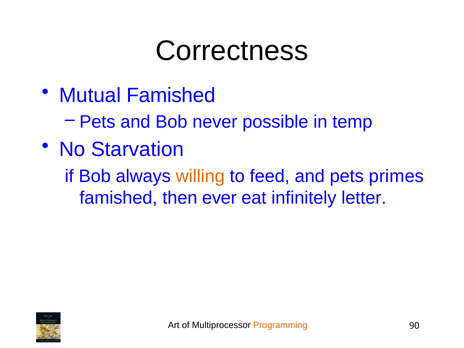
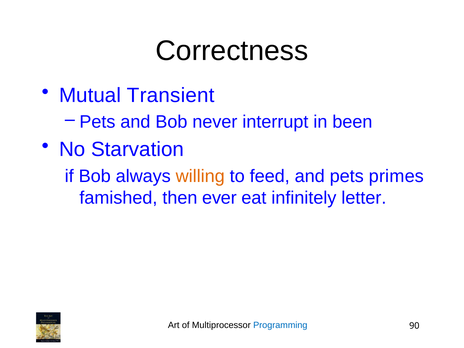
Mutual Famished: Famished -> Transient (171, 95)
possible: possible -> interrupt (276, 122)
temp: temp -> been (353, 122)
Programming colour: orange -> blue (280, 325)
